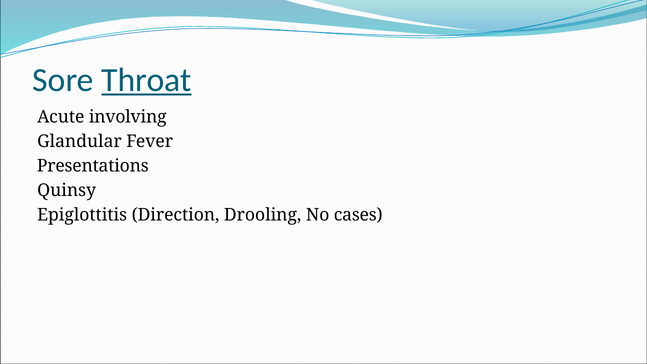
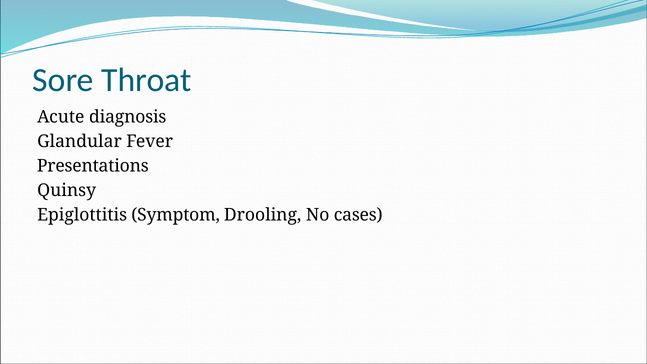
Throat underline: present -> none (146, 80)
involving: involving -> diagnosis (128, 117)
Direction: Direction -> Symptom (176, 215)
